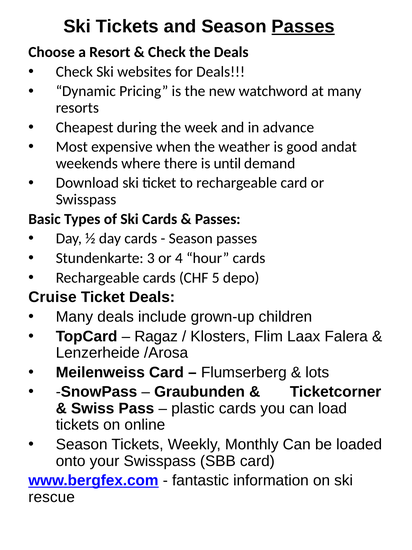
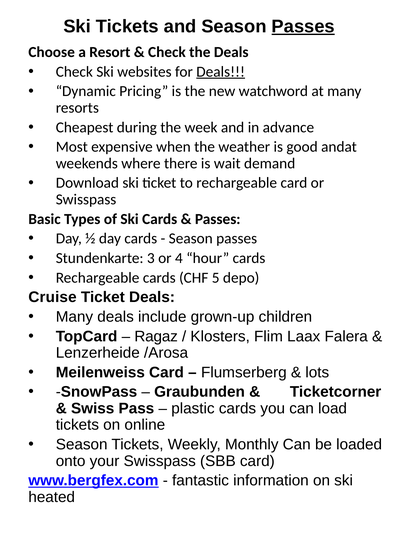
Deals underline: none -> present (221, 72)
until: until -> wait (227, 163)
rescue: rescue -> heated (52, 496)
